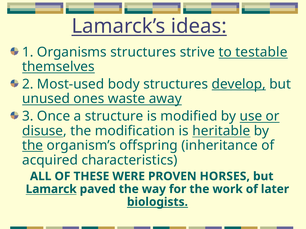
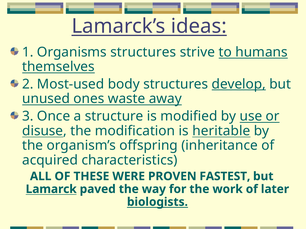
testable: testable -> humans (262, 52)
the underline: present -> none (33, 146)
HORSES: HORSES -> FASTEST (225, 177)
